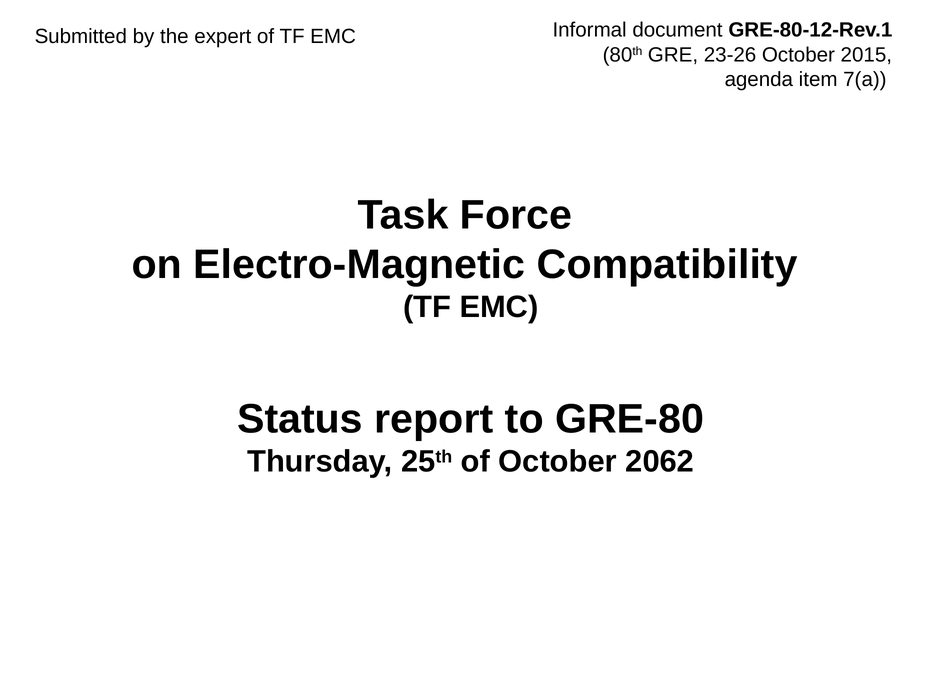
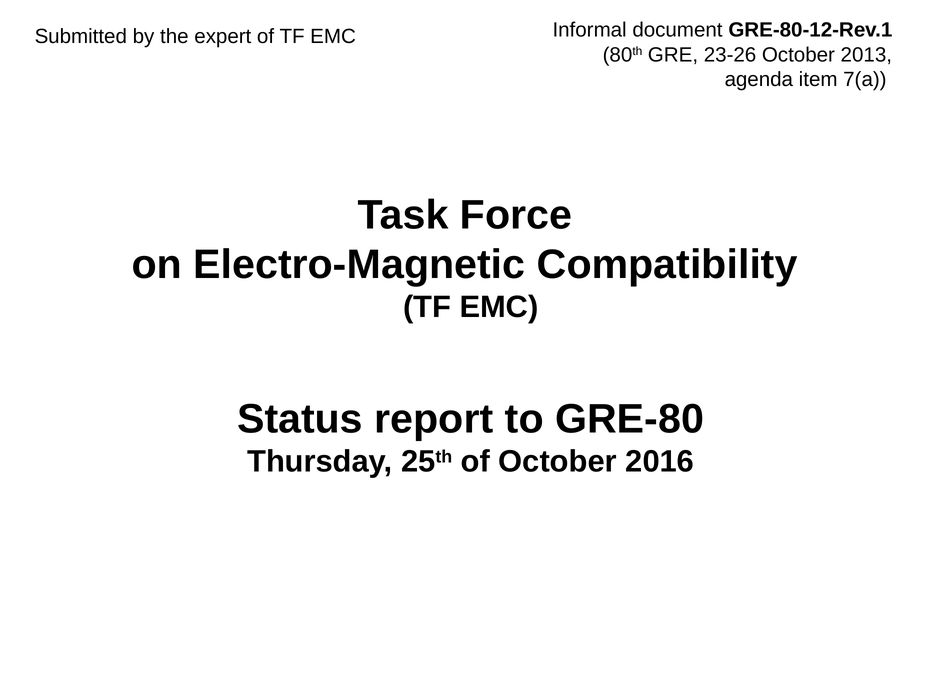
2015: 2015 -> 2013 (866, 55)
2062: 2062 -> 2016 (660, 462)
